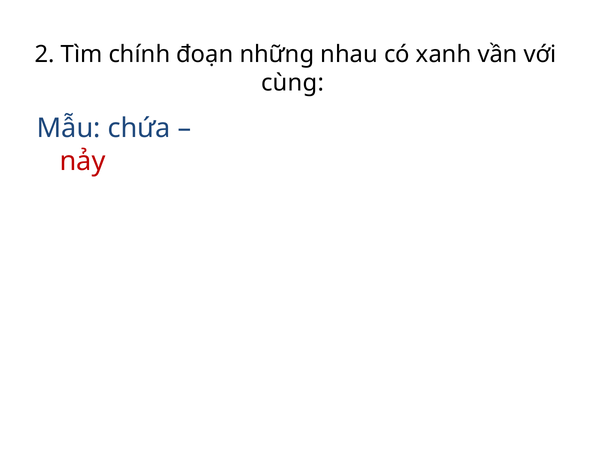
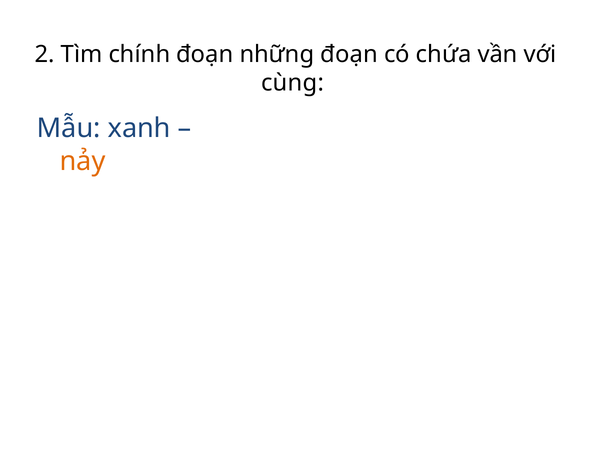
những nhau: nhau -> đoạn (349, 54)
xanh: xanh -> chứa (444, 54)
chứa: chứa -> xanh (139, 128)
nảy colour: red -> orange (83, 161)
